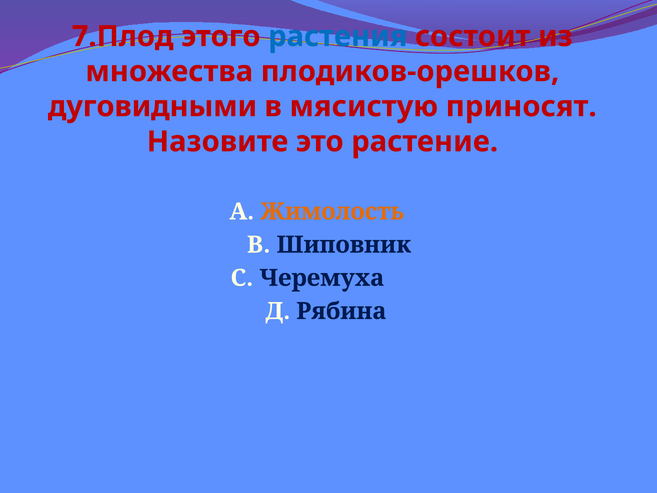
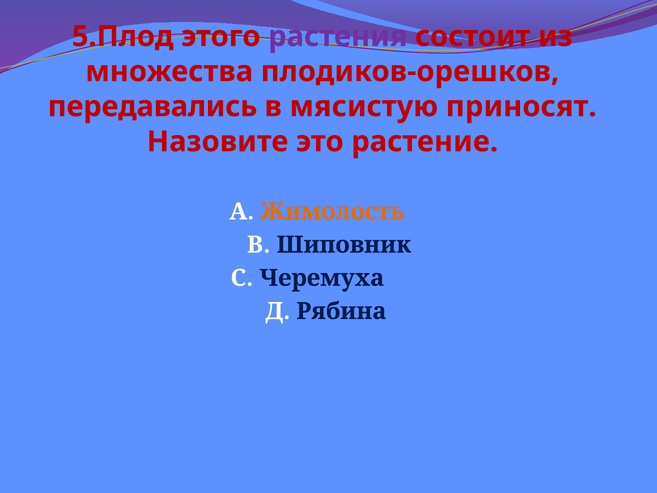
7.Плод: 7.Плод -> 5.Плод (123, 36)
растения colour: blue -> purple (338, 36)
дуговидными: дуговидными -> передавались (153, 107)
